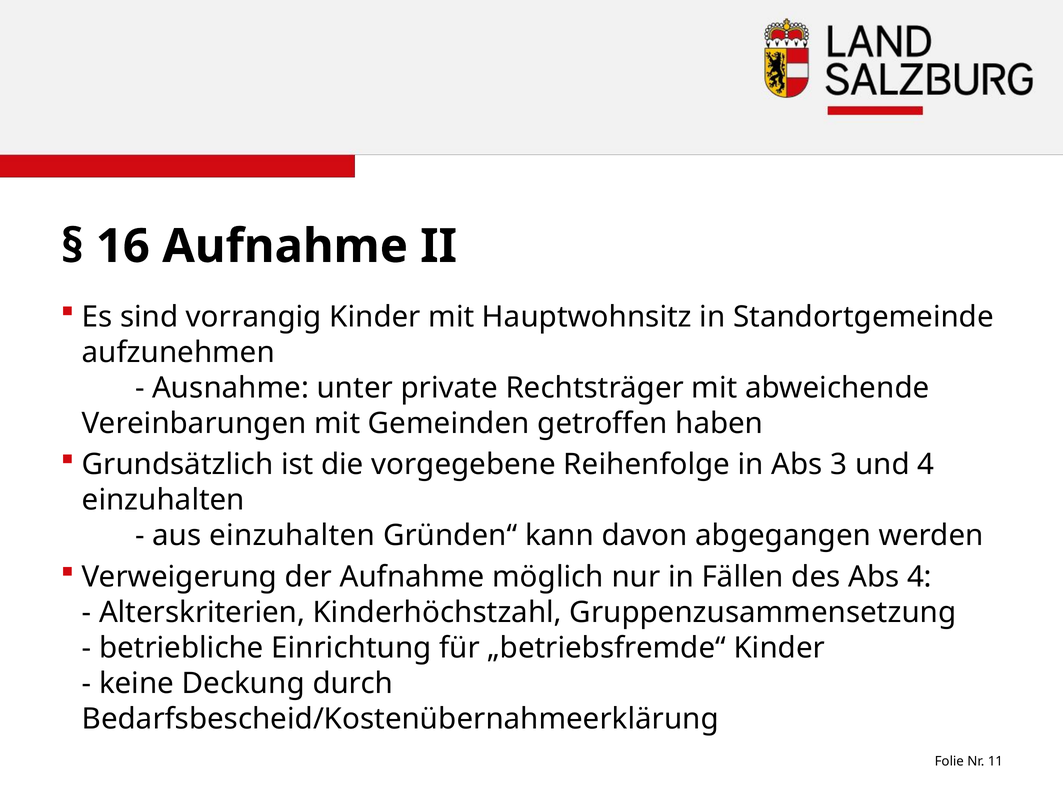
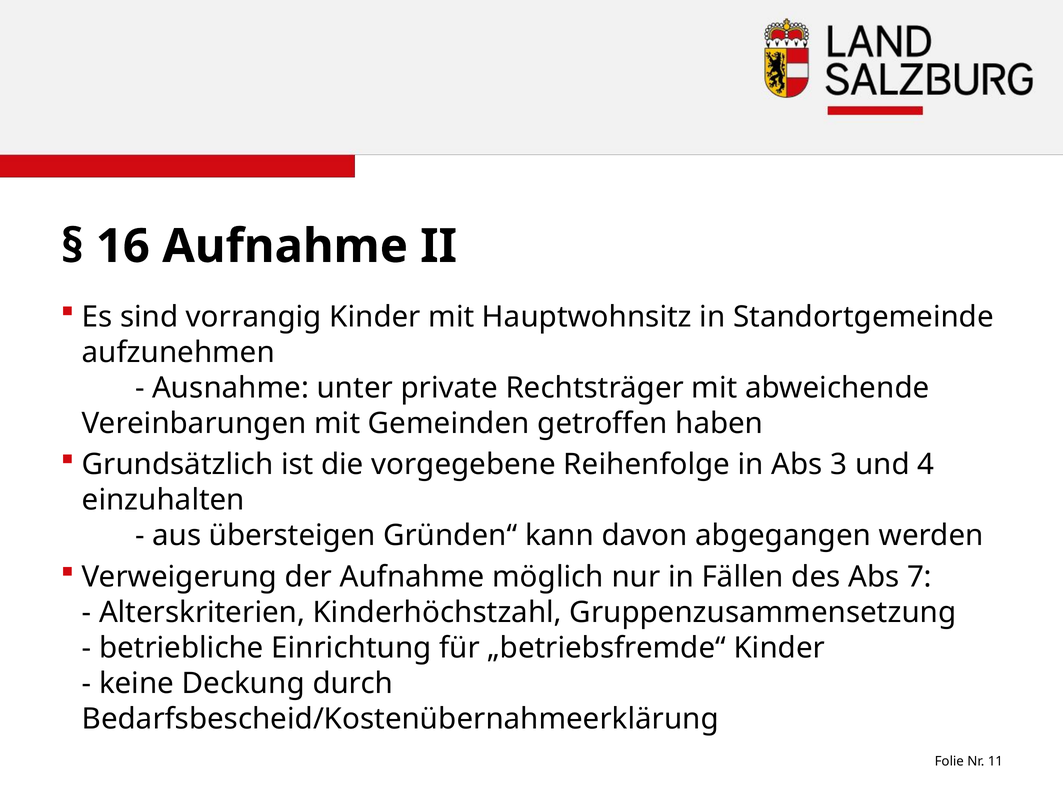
aus einzuhalten: einzuhalten -> übersteigen (292, 535)
Abs 4: 4 -> 7 (920, 577)
